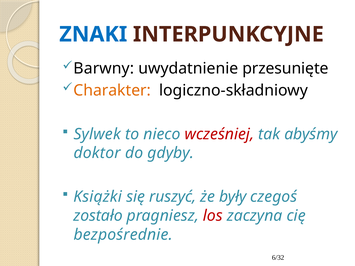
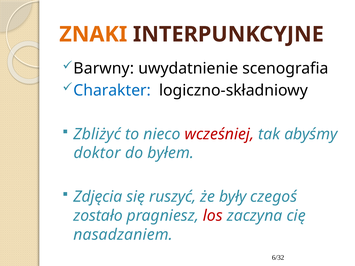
ZNAKI colour: blue -> orange (93, 34)
przesunięte: przesunięte -> scenografia (285, 69)
Charakter colour: orange -> blue (112, 90)
Sylwek: Sylwek -> Zbliżyć (97, 134)
gdyby: gdyby -> byłem (171, 153)
Książki: Książki -> Zdjęcia (98, 197)
bezpośrednie: bezpośrednie -> nasadzaniem (123, 235)
